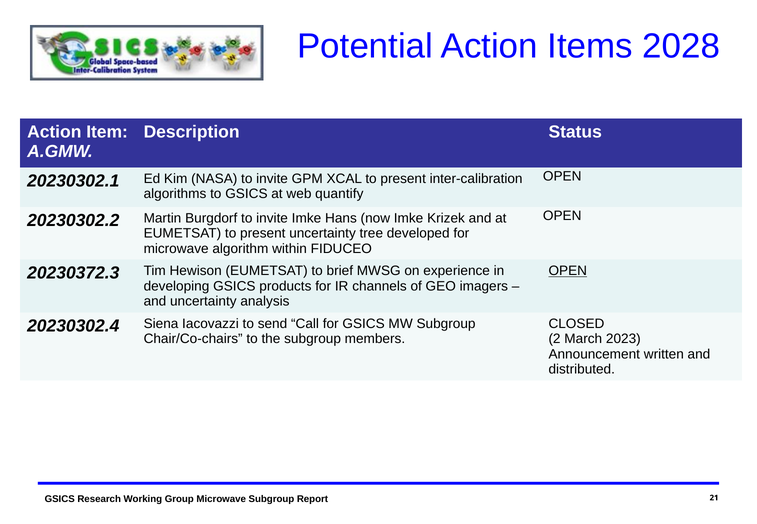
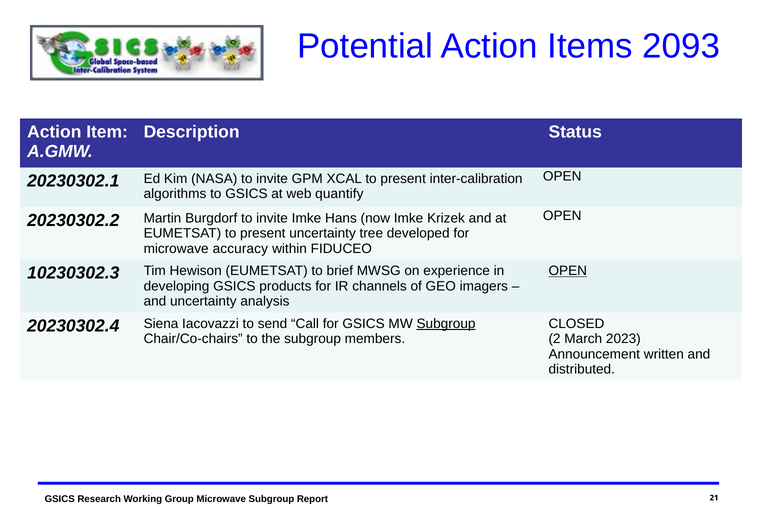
2028: 2028 -> 2093 (681, 46)
algorithm: algorithm -> accuracy (240, 249)
20230372.3: 20230372.3 -> 10230302.3 (73, 273)
Subgroup underline: none -> present (446, 324)
